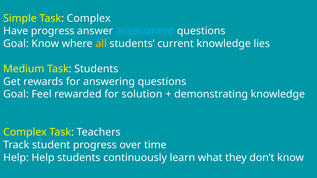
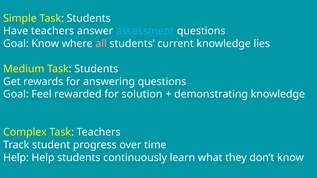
Simple Task Complex: Complex -> Students (89, 18)
Have progress: progress -> teachers (53, 31)
all colour: yellow -> pink (101, 44)
